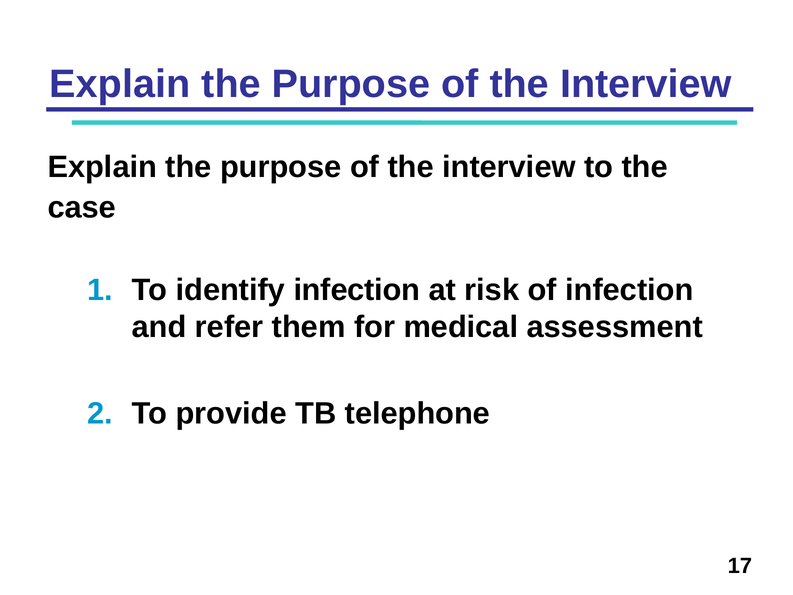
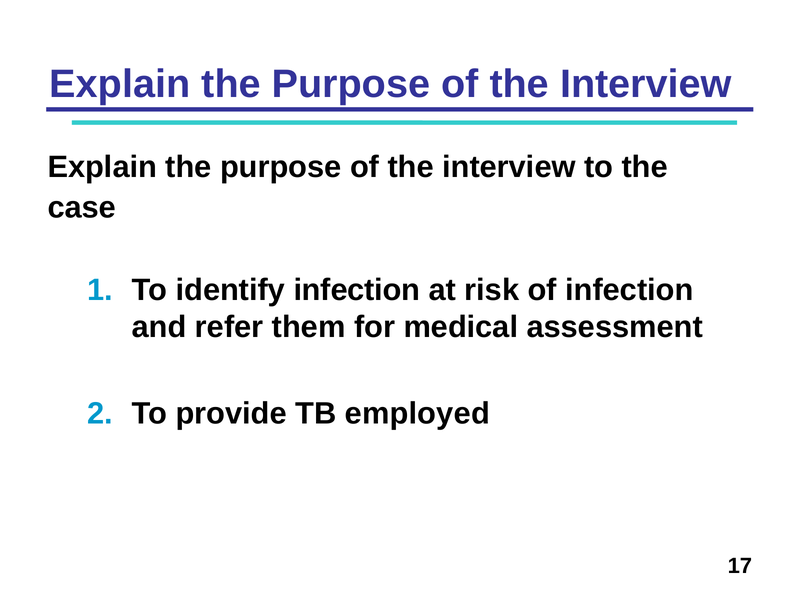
telephone: telephone -> employed (417, 413)
